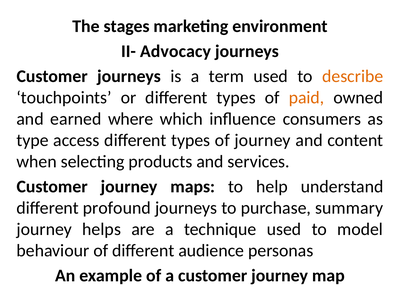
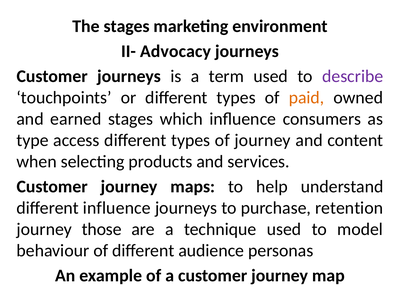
describe colour: orange -> purple (353, 76)
earned where: where -> stages (131, 119)
different profound: profound -> influence (117, 208)
summary: summary -> retention (349, 208)
helps: helps -> those (102, 229)
